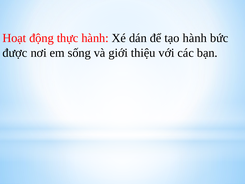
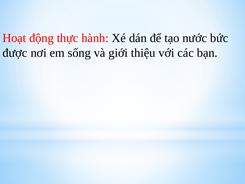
tạo hành: hành -> nước (195, 38)
